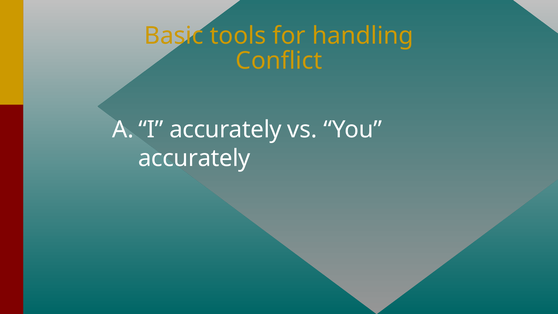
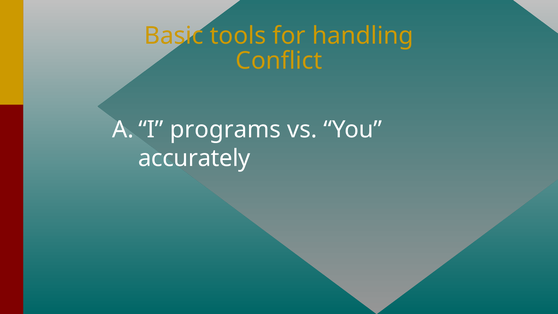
accurately: accurately -> programs (225, 130)
